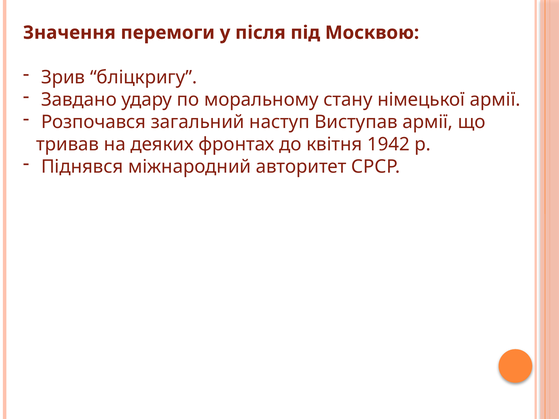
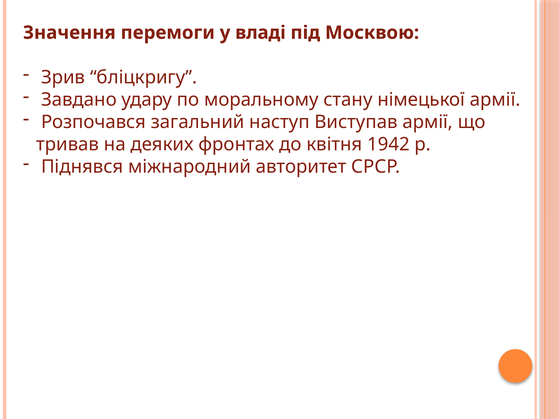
після: після -> владі (261, 33)
